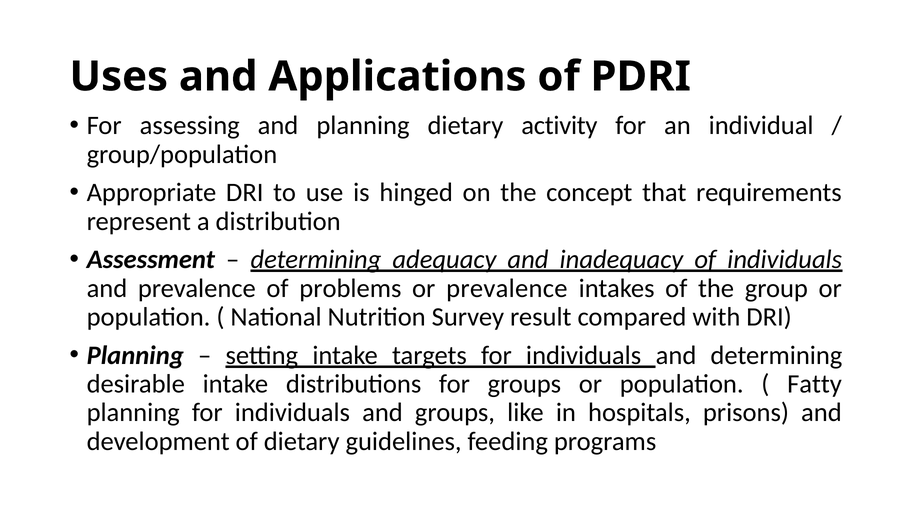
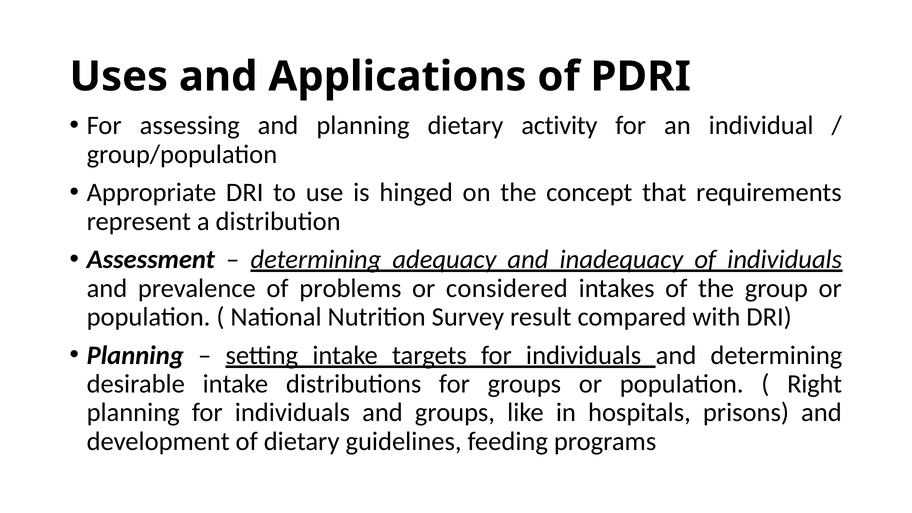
or prevalence: prevalence -> considered (507, 288)
Fatty: Fatty -> Right (815, 384)
